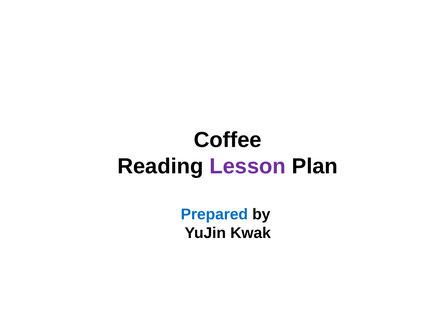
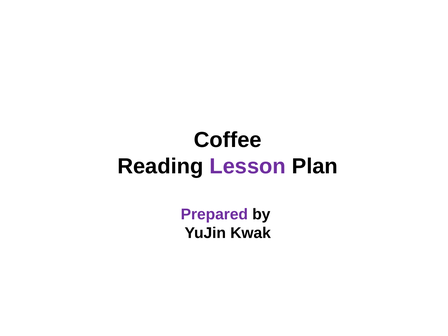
Prepared colour: blue -> purple (214, 214)
